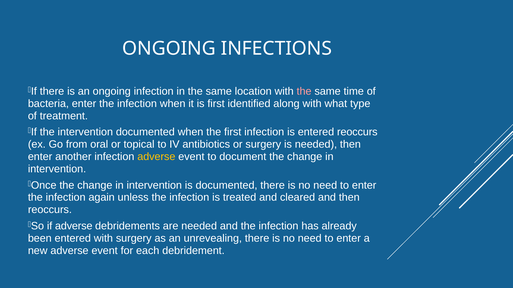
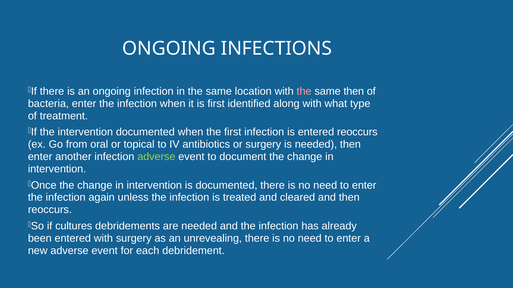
same time: time -> then (354, 91)
adverse colour: yellow -> light green (156, 157)
if adverse: adverse -> cultures (74, 226)
